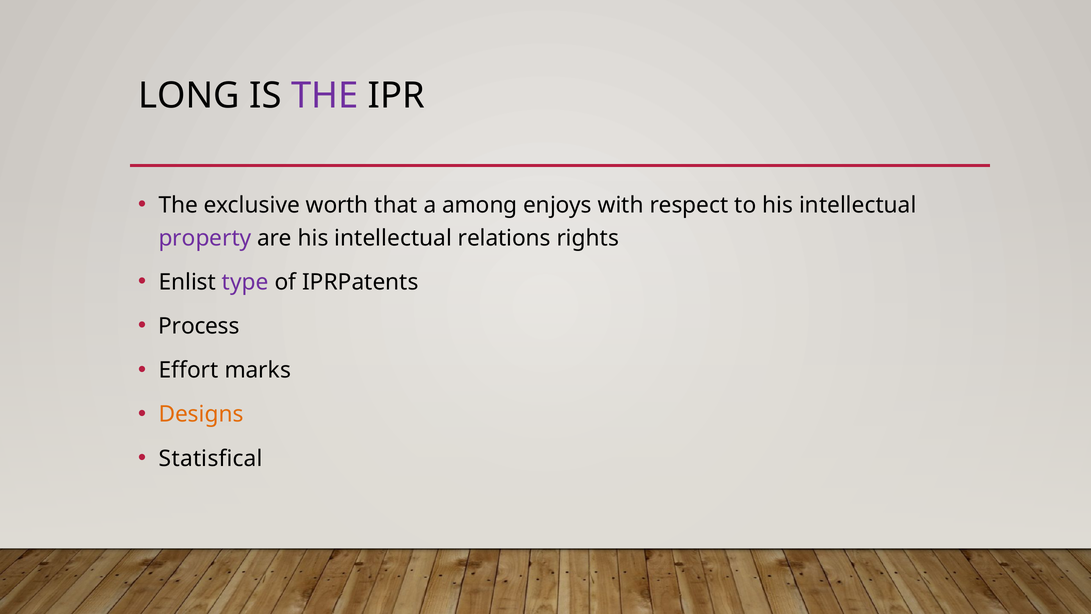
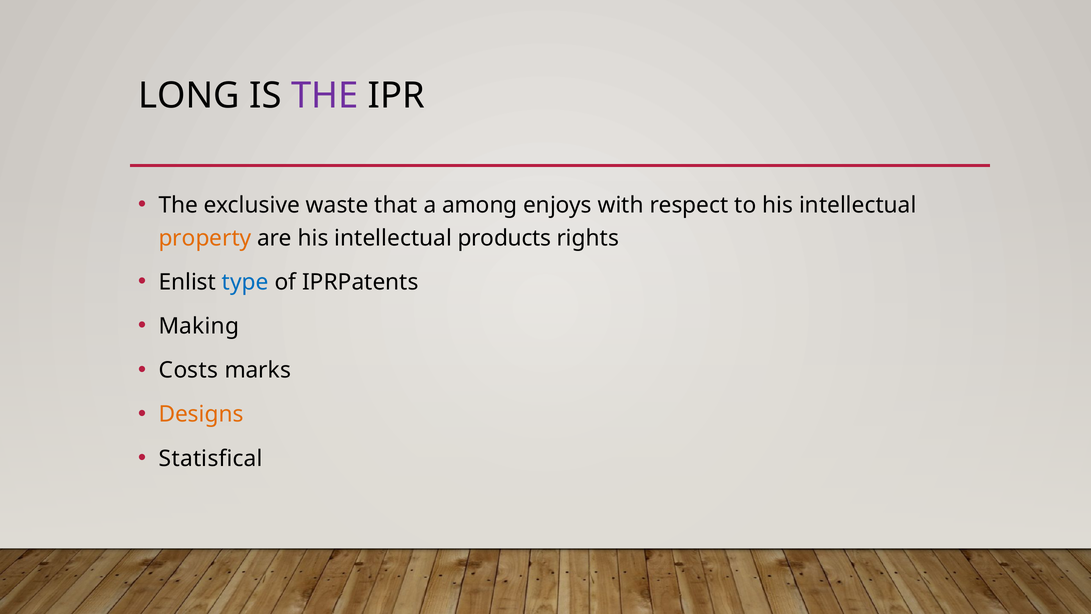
worth: worth -> waste (337, 205)
property colour: purple -> orange (205, 238)
relations: relations -> products (504, 238)
type colour: purple -> blue (245, 282)
Process: Process -> Making (199, 326)
Effort: Effort -> Costs (188, 370)
